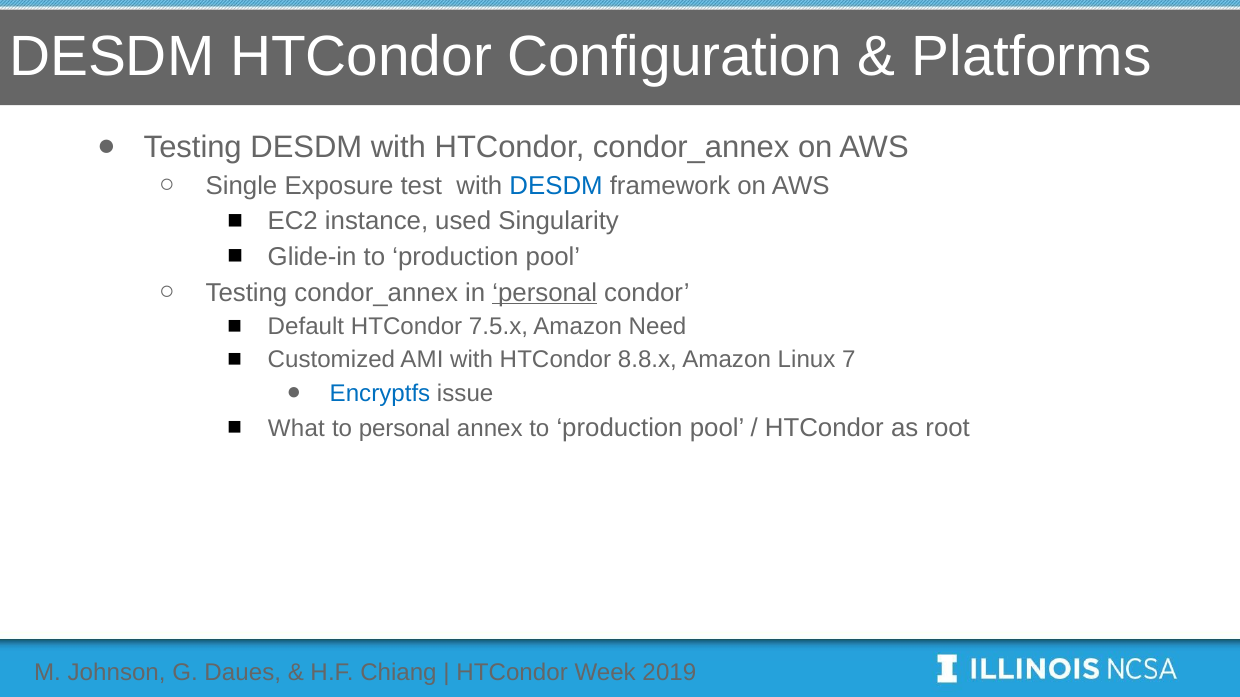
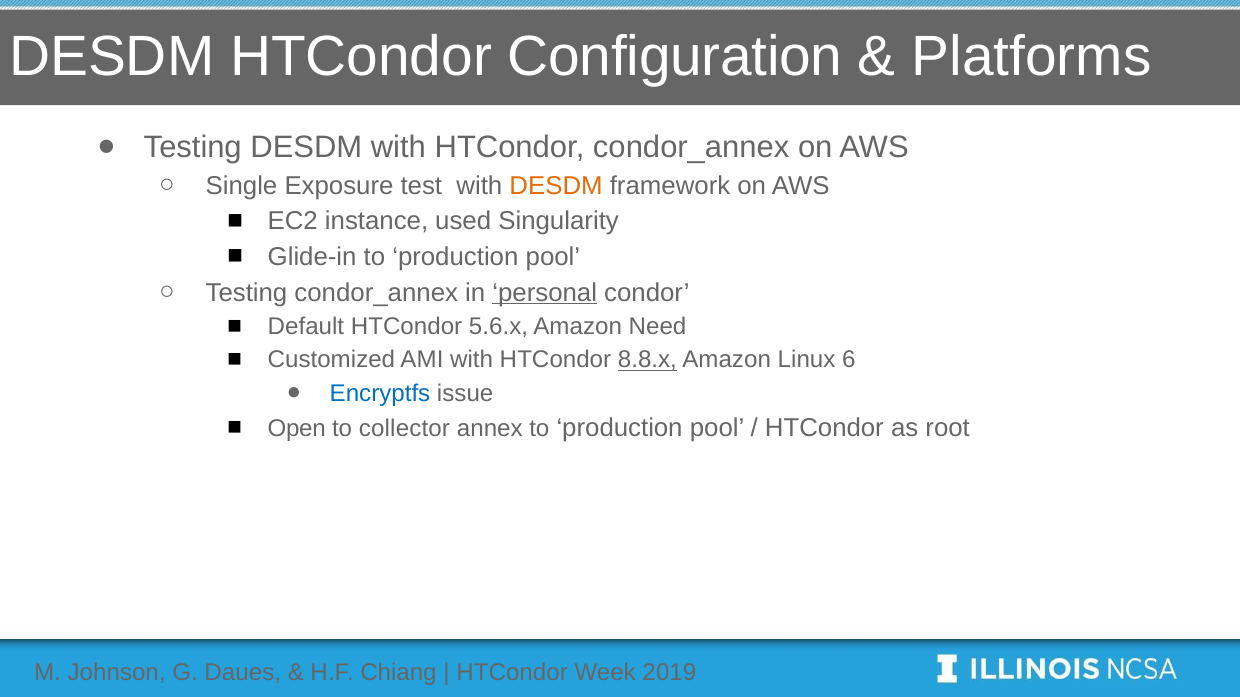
DESDM colour: blue -> orange (556, 186)
7.5.x: 7.5.x -> 5.6.x (499, 327)
8.8.x underline: none -> present (647, 360)
7: 7 -> 6 (849, 360)
What: What -> Open (297, 429)
to personal: personal -> collector (404, 429)
